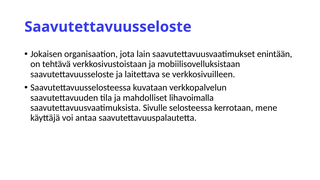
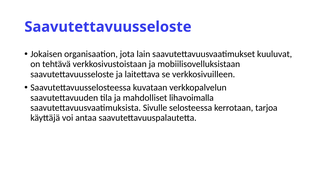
enintään: enintään -> kuuluvat (275, 54)
mene: mene -> tarjoa (266, 108)
